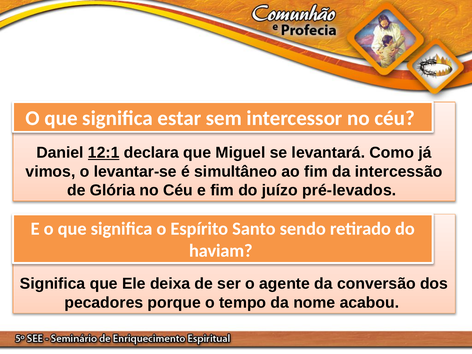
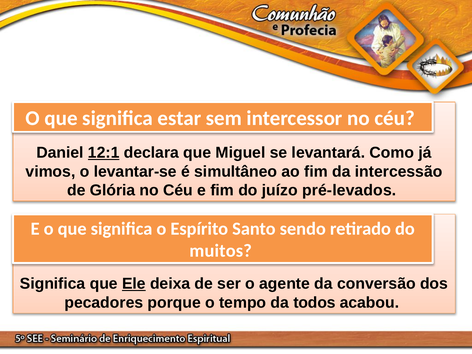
haviam: haviam -> muitos (221, 251)
Ele underline: none -> present (134, 284)
nome: nome -> todos (314, 303)
